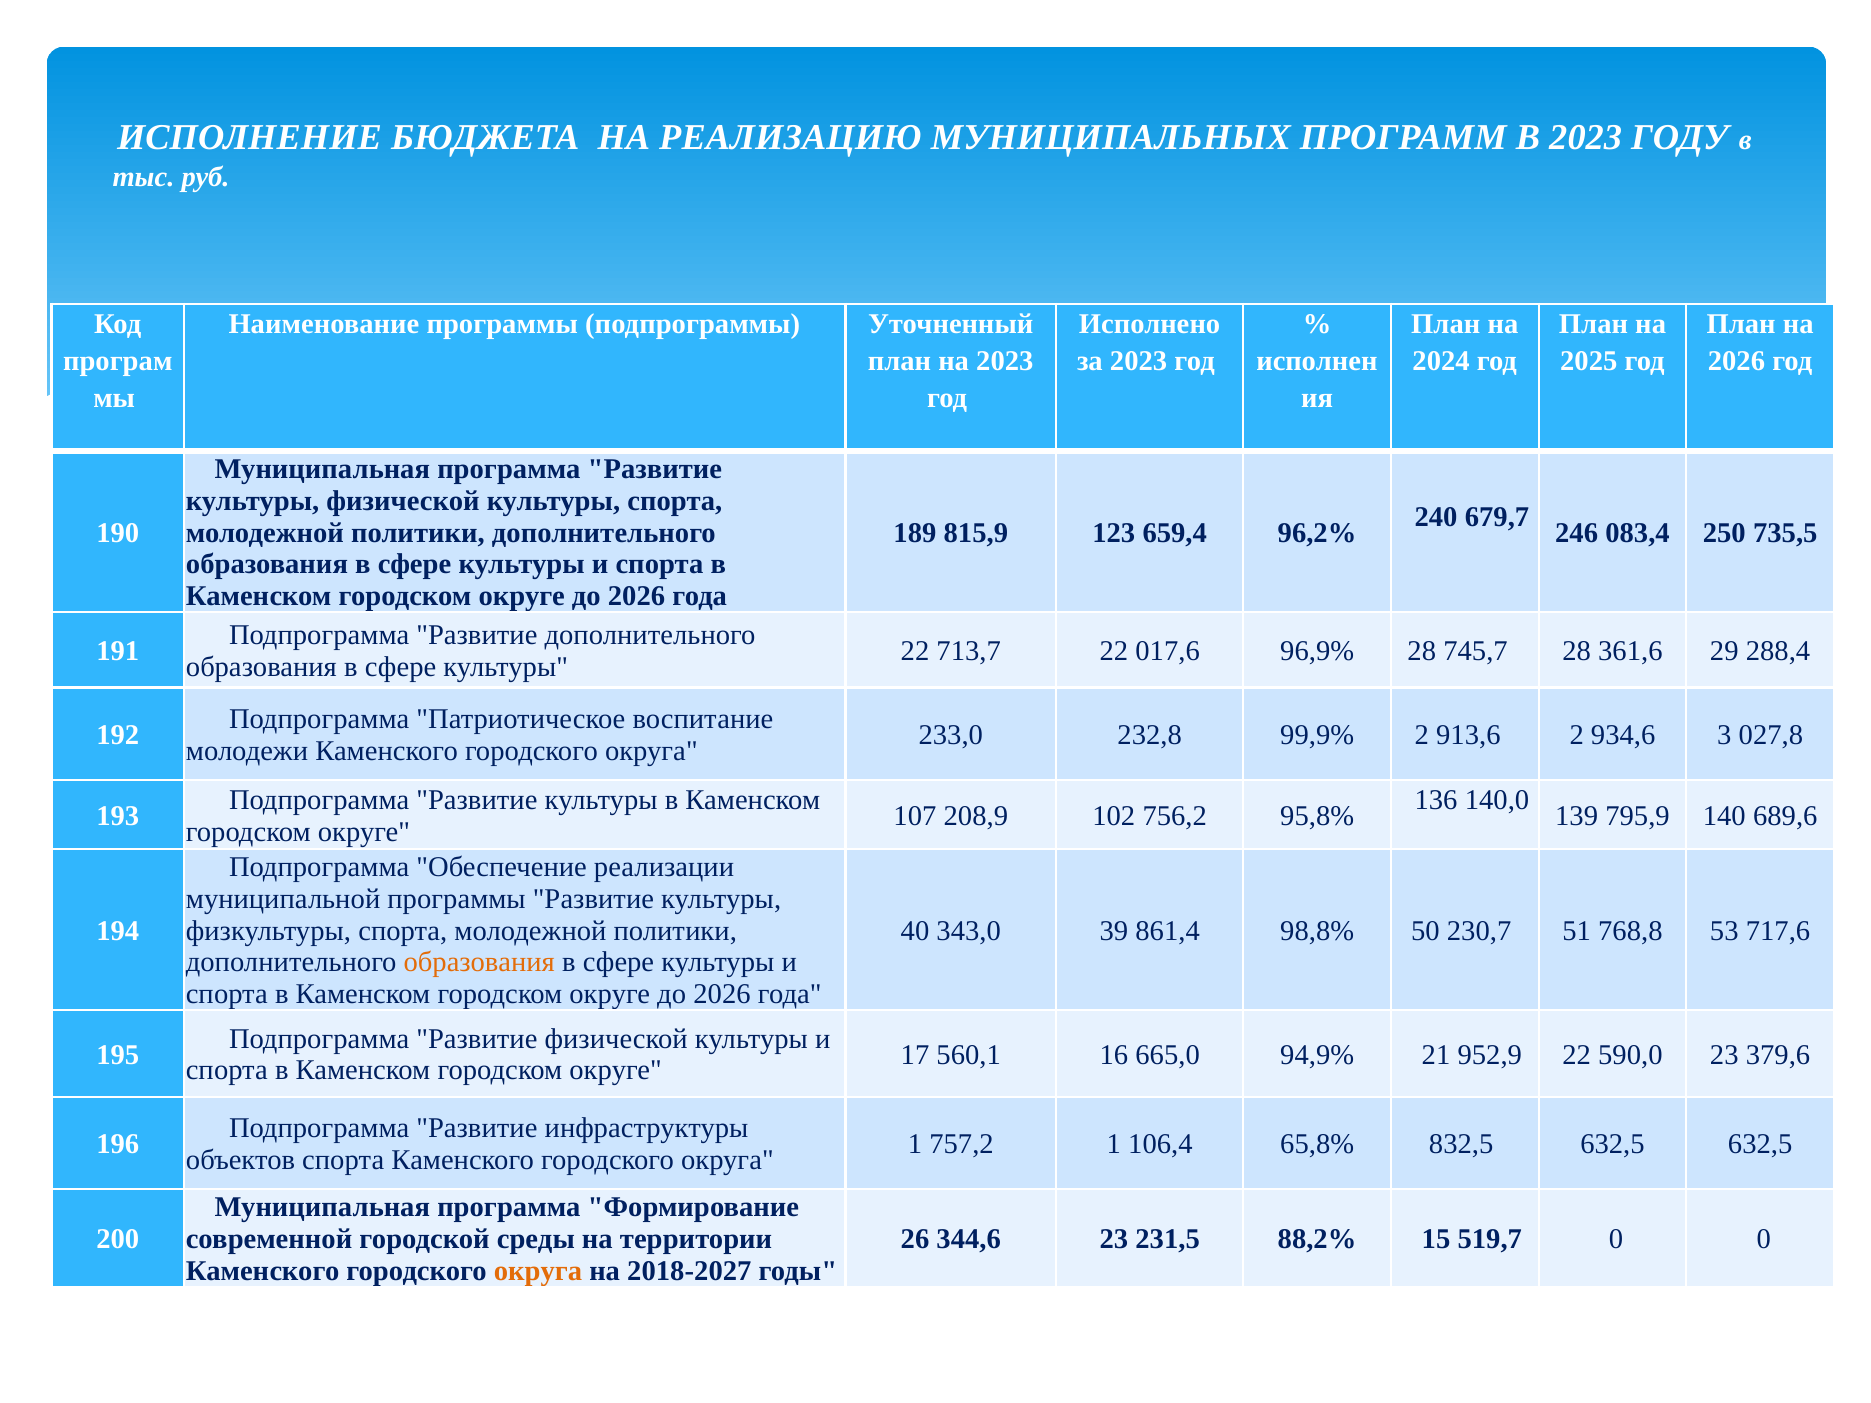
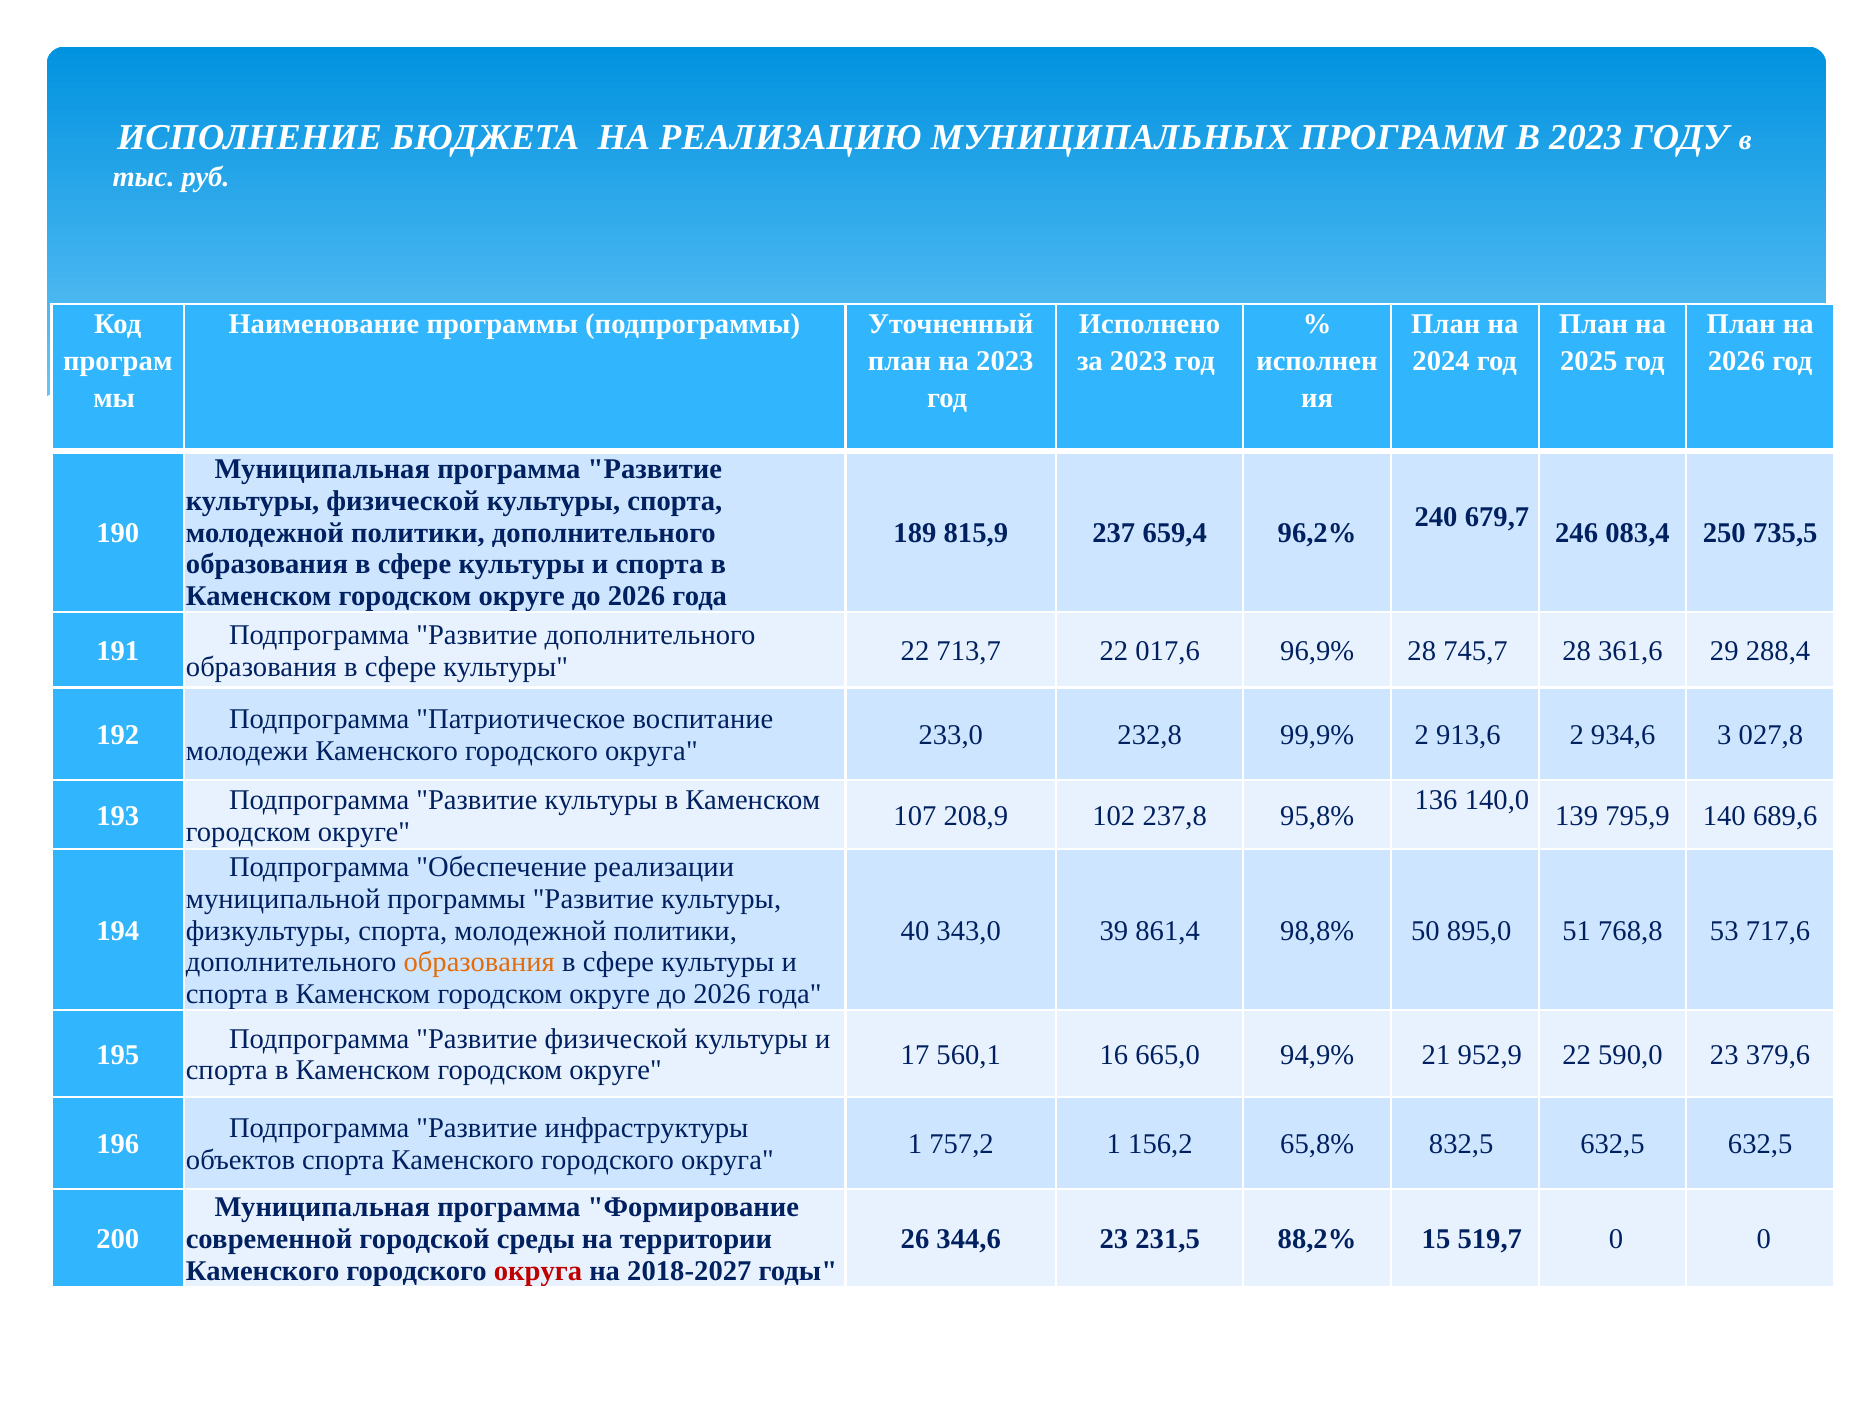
123: 123 -> 237 (1114, 533)
756,2: 756,2 -> 237,8 (1175, 816)
230,7: 230,7 -> 895,0 (1479, 931)
106,4: 106,4 -> 156,2 (1160, 1144)
округа colour: orange -> red (538, 1271)
